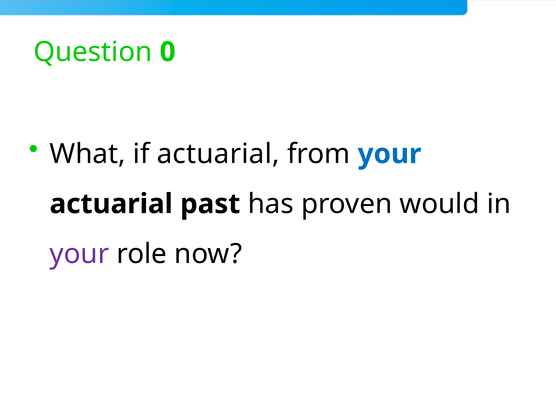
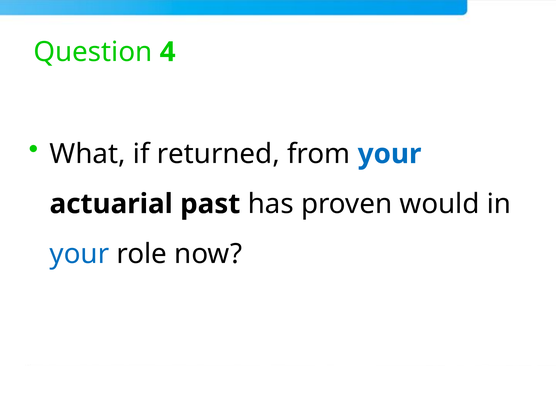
0: 0 -> 4 (168, 52)
if actuarial: actuarial -> returned (218, 154)
your colour: purple -> blue (79, 254)
